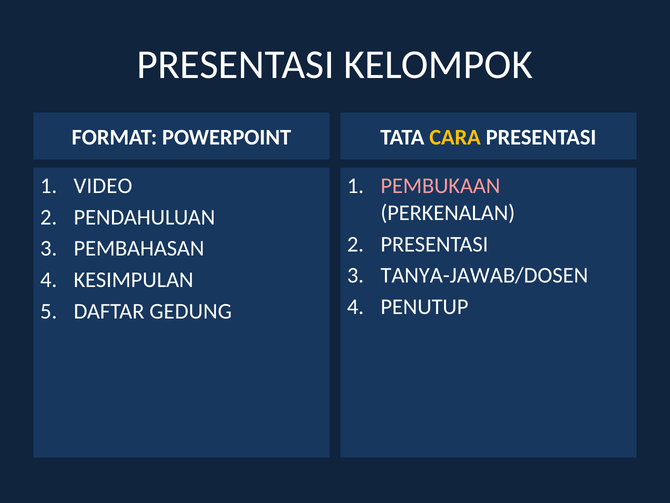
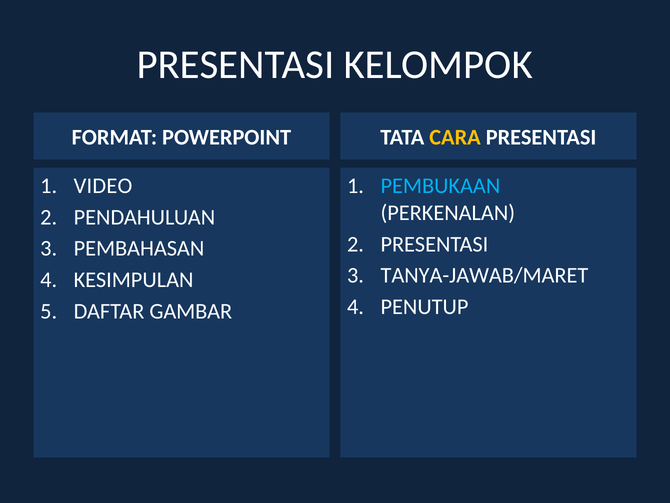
PEMBUKAAN colour: pink -> light blue (440, 186)
TANYA-JAWAB/DOSEN: TANYA-JAWAB/DOSEN -> TANYA-JAWAB/MARET (484, 275)
GEDUNG: GEDUNG -> GAMBAR (191, 311)
